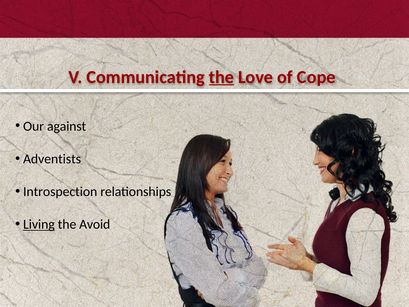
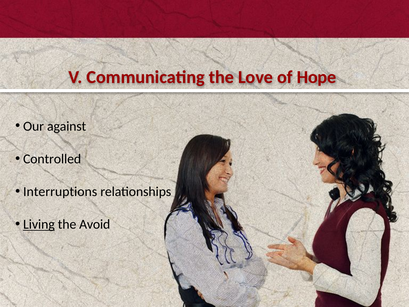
the underline: present -> none (222, 77)
Cope: Cope -> Hope (317, 77)
Adventists: Adventists -> Controlled (52, 159)
Introspection: Introspection -> Interruptions (60, 192)
